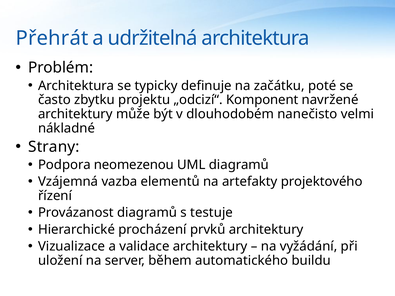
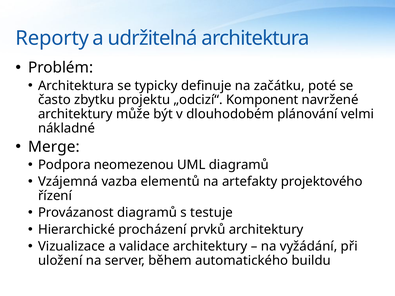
Přehrát: Přehrát -> Reporty (52, 38)
nanečisto: nanečisto -> plánování (307, 114)
Strany: Strany -> Merge (54, 147)
